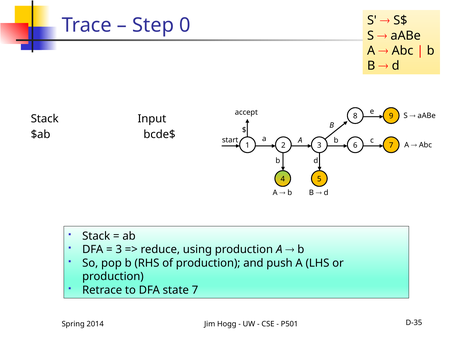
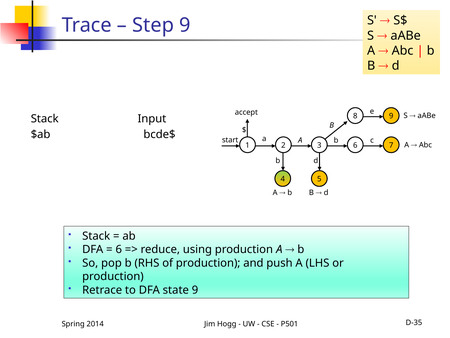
Step 0: 0 -> 9 (185, 25)
3: 3 -> 6 (119, 249)
state 7: 7 -> 9 (195, 290)
